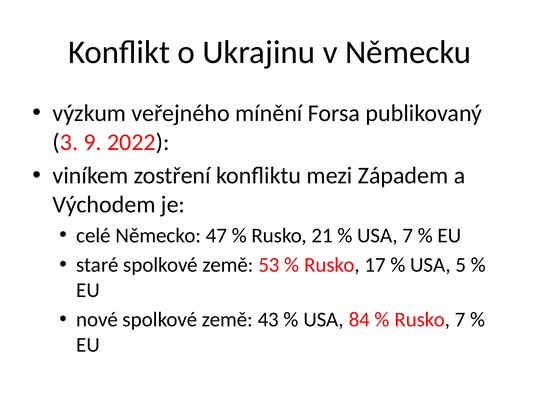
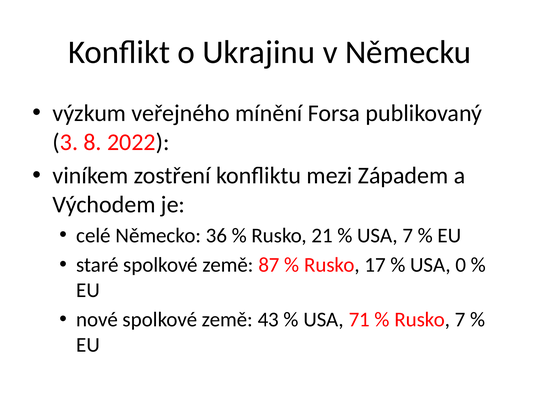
9: 9 -> 8 (93, 142)
47: 47 -> 36 (216, 236)
53: 53 -> 87 (269, 265)
5: 5 -> 0 (461, 265)
84: 84 -> 71 (359, 320)
